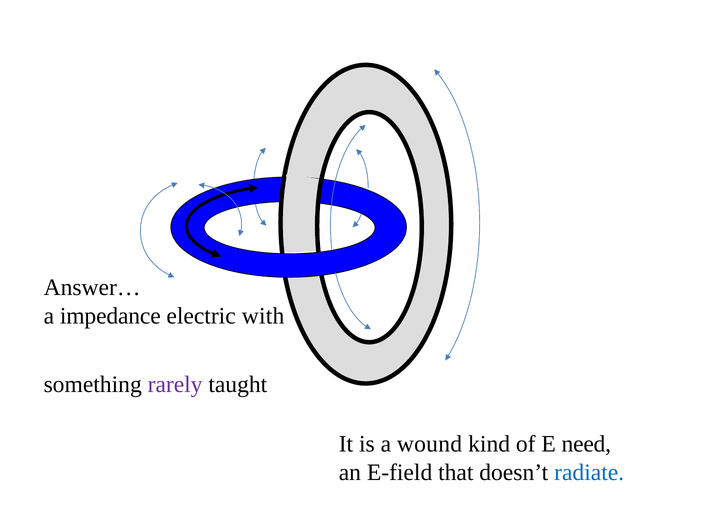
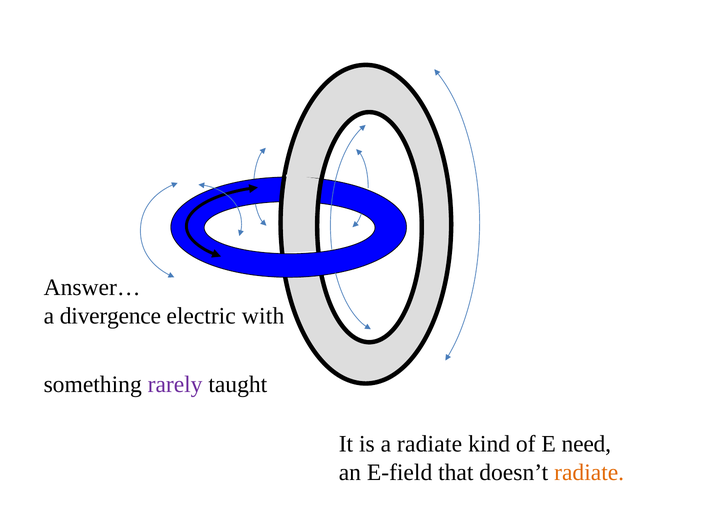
impedance: impedance -> divergence (110, 316)
a wound: wound -> radiate (430, 443)
radiate colour: blue -> orange (589, 472)
